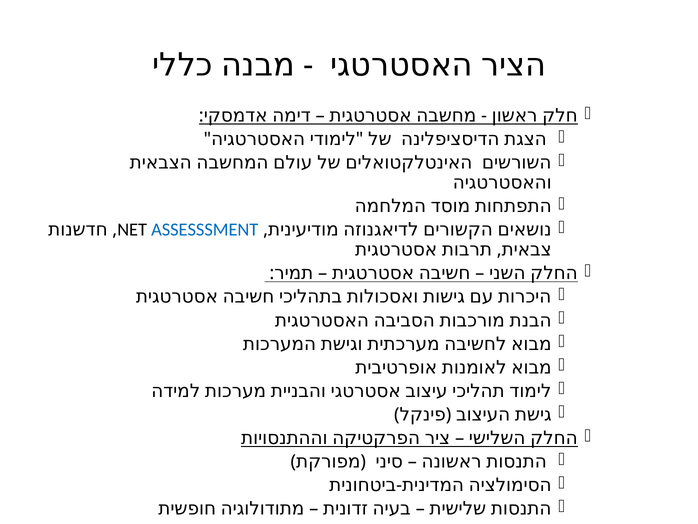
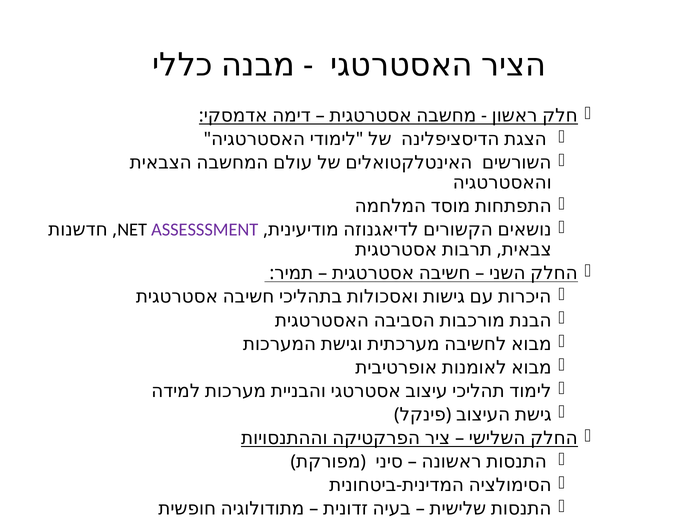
ASSESSSMENT colour: blue -> purple (205, 230)
